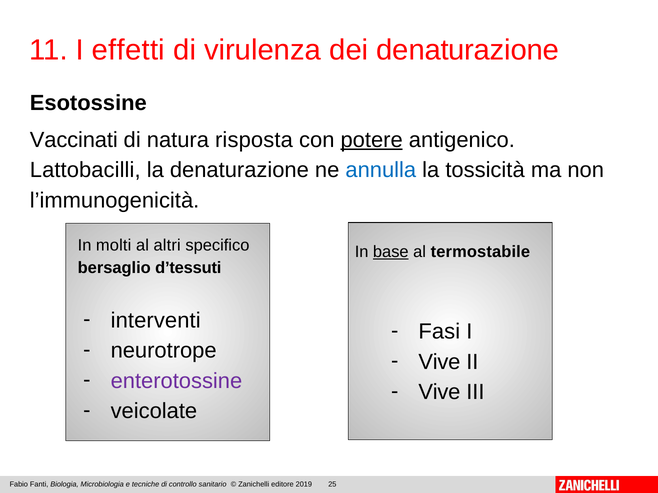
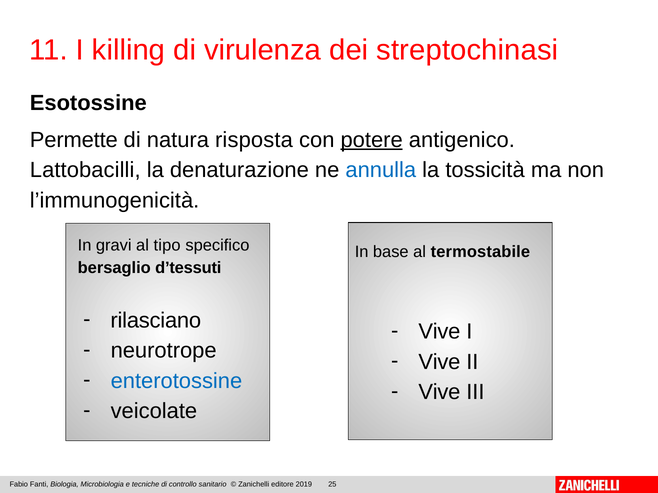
effetti: effetti -> killing (129, 50)
dei denaturazione: denaturazione -> streptochinasi (467, 50)
Vaccinati: Vaccinati -> Permette (74, 140)
molti: molti -> gravi (114, 245)
altri: altri -> tipo (167, 245)
base underline: present -> none (391, 252)
interventi: interventi -> rilasciano (156, 321)
Fasi: Fasi -> Vive (439, 332)
enterotossine colour: purple -> blue (176, 381)
